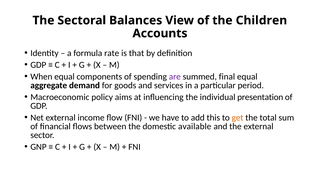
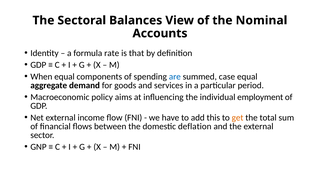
Children: Children -> Nominal (261, 20)
are colour: purple -> blue (175, 77)
final: final -> case (227, 77)
presentation: presentation -> employment (260, 97)
available: available -> deflation (195, 126)
